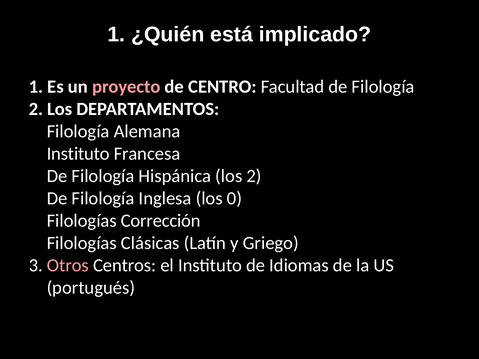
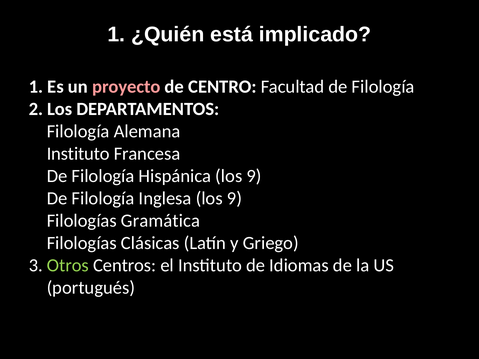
Hispánica los 2: 2 -> 9 (254, 176)
Inglesa los 0: 0 -> 9 (234, 199)
Corrección: Corrección -> Gramática (161, 221)
Otros colour: pink -> light green (68, 266)
